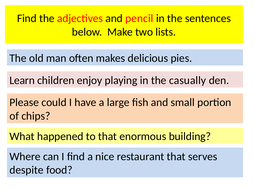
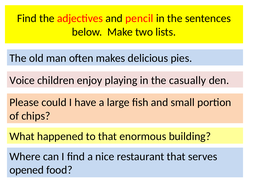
Learn: Learn -> Voice (22, 80)
despite: despite -> opened (27, 170)
